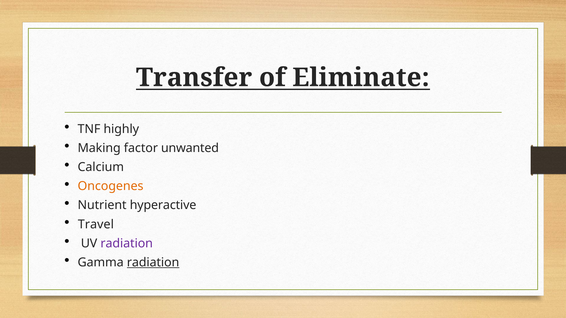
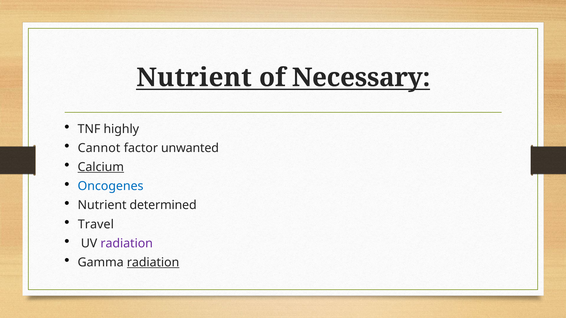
Transfer: Transfer -> Nutrient (194, 78)
Eliminate: Eliminate -> Necessary (361, 78)
Making: Making -> Cannot (99, 148)
Calcium underline: none -> present (101, 167)
Oncogenes colour: orange -> blue (111, 186)
hyperactive: hyperactive -> determined (163, 205)
